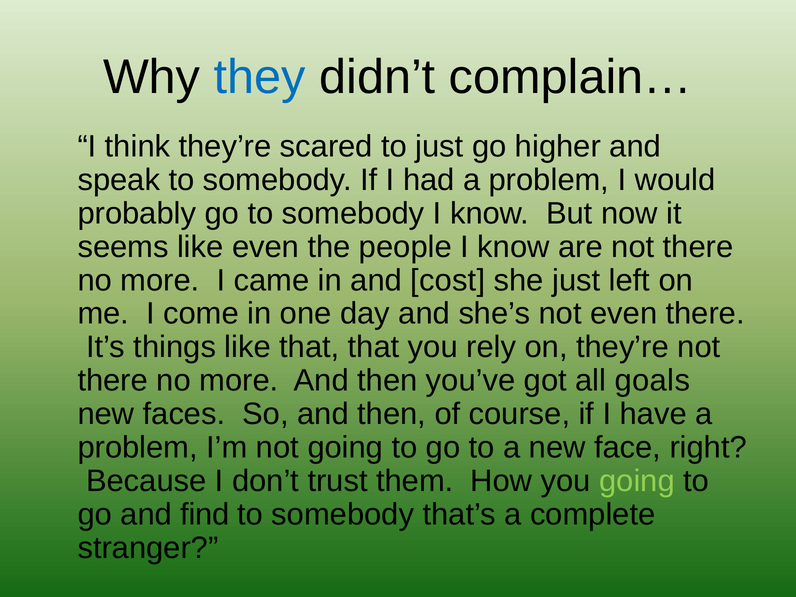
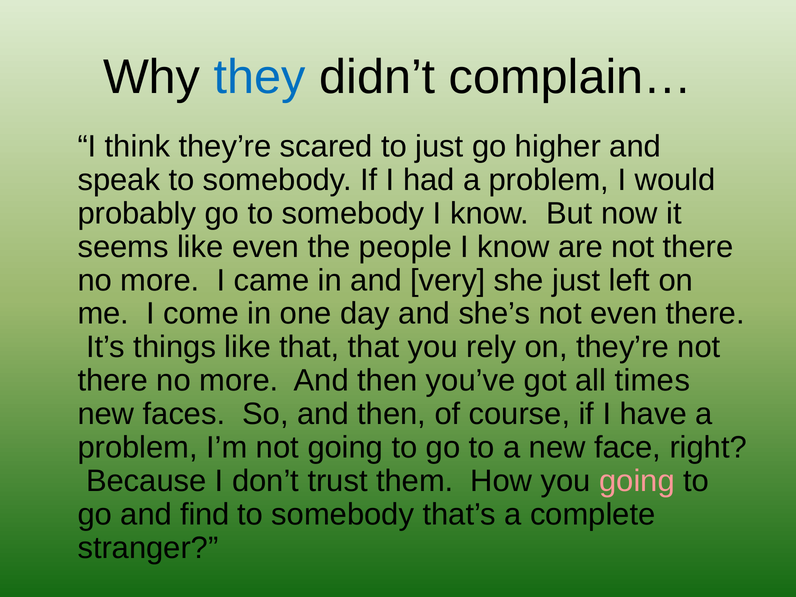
cost: cost -> very (448, 280)
goals: goals -> times (652, 381)
going colour: light green -> pink (637, 481)
